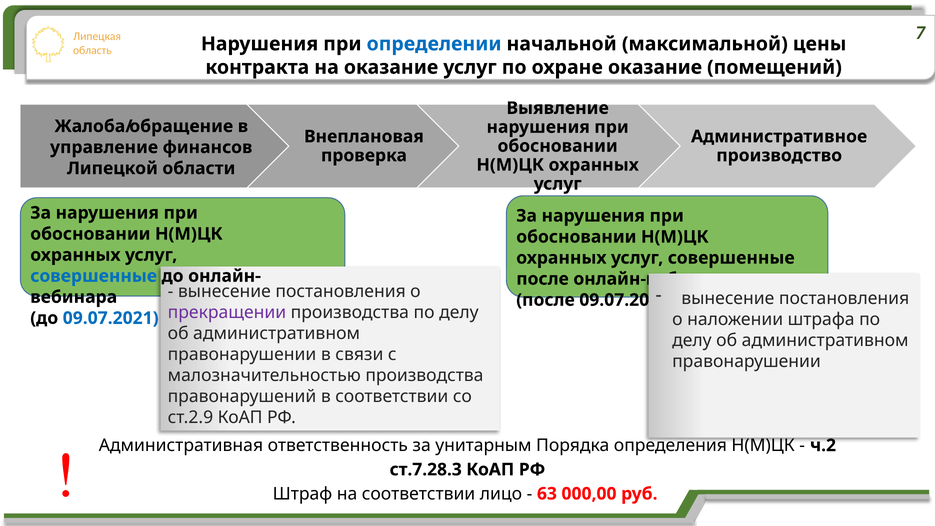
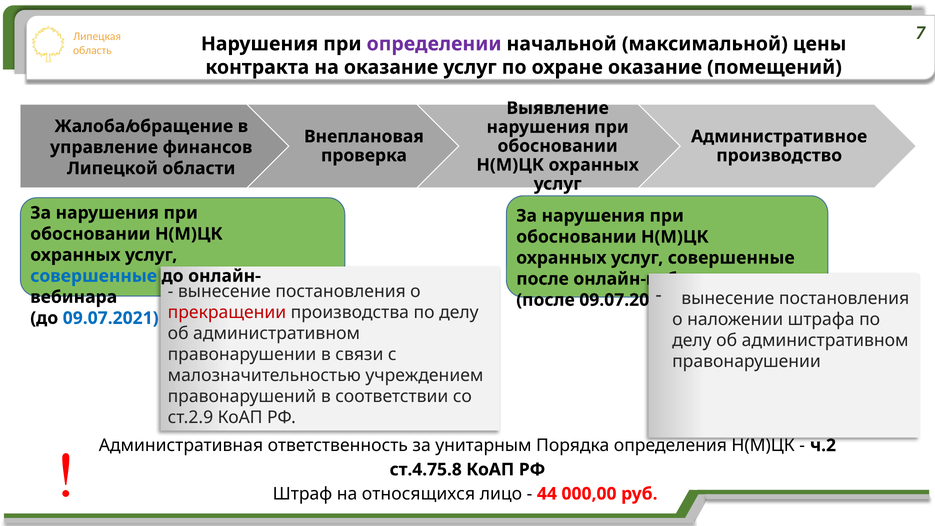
определении colour: blue -> purple (434, 44)
прекращении colour: purple -> red (227, 312)
малозначительностью производства: производства -> учреждением (424, 376)
ст.7.28.3: ст.7.28.3 -> ст.4.75.8 (426, 470)
на соответствии: соответствии -> относящихся (418, 494)
63: 63 -> 44 (547, 494)
